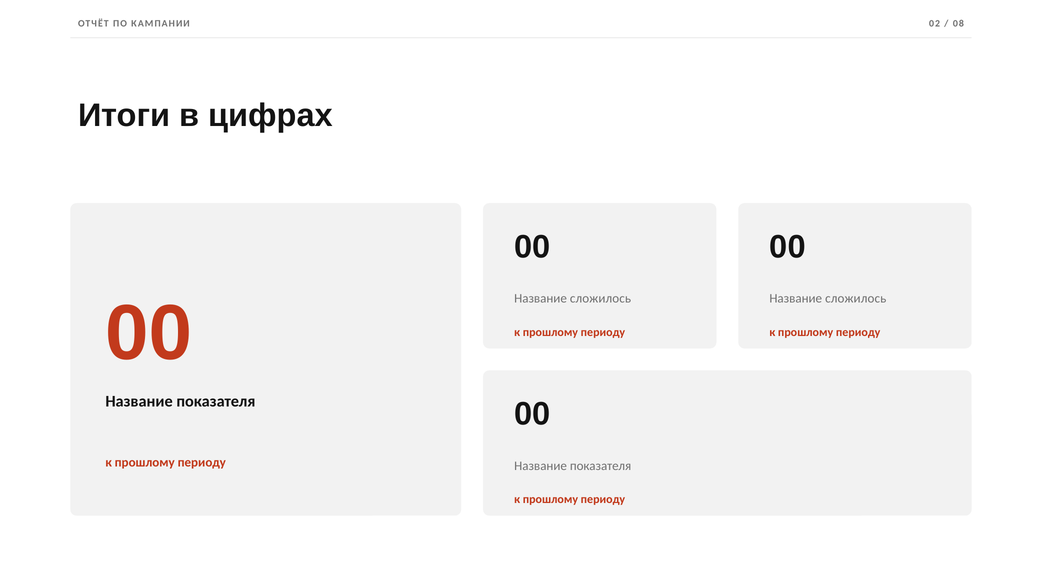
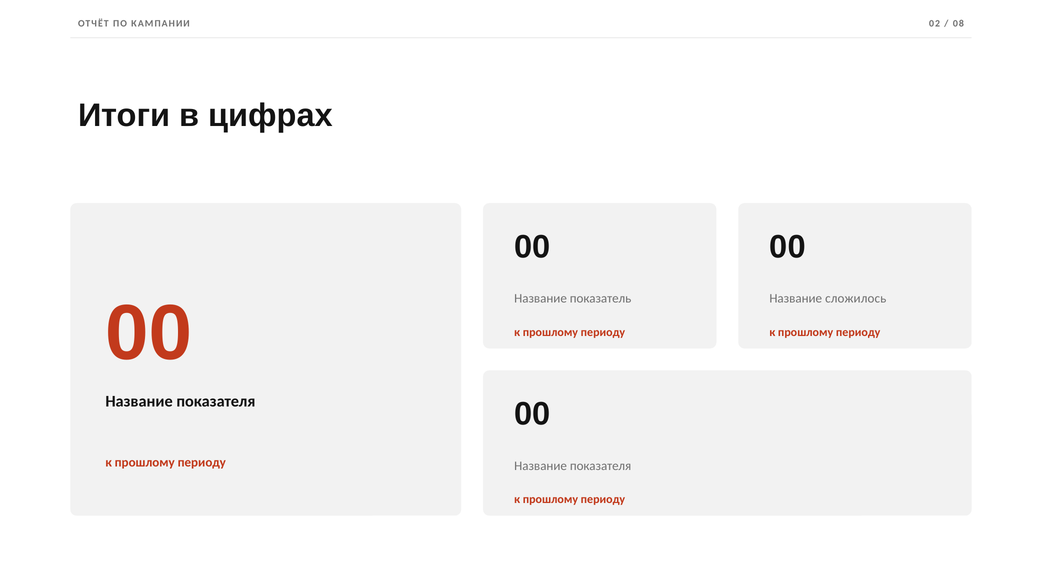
сложилось: сложилось -> показатель (601, 299)
